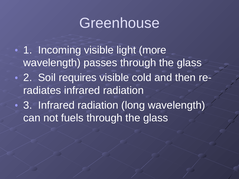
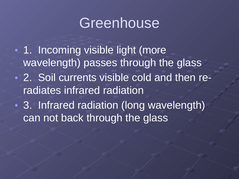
requires: requires -> currents (78, 78)
fuels: fuels -> back (72, 118)
